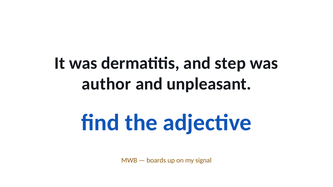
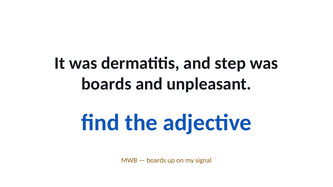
author: author -> boards (106, 84)
